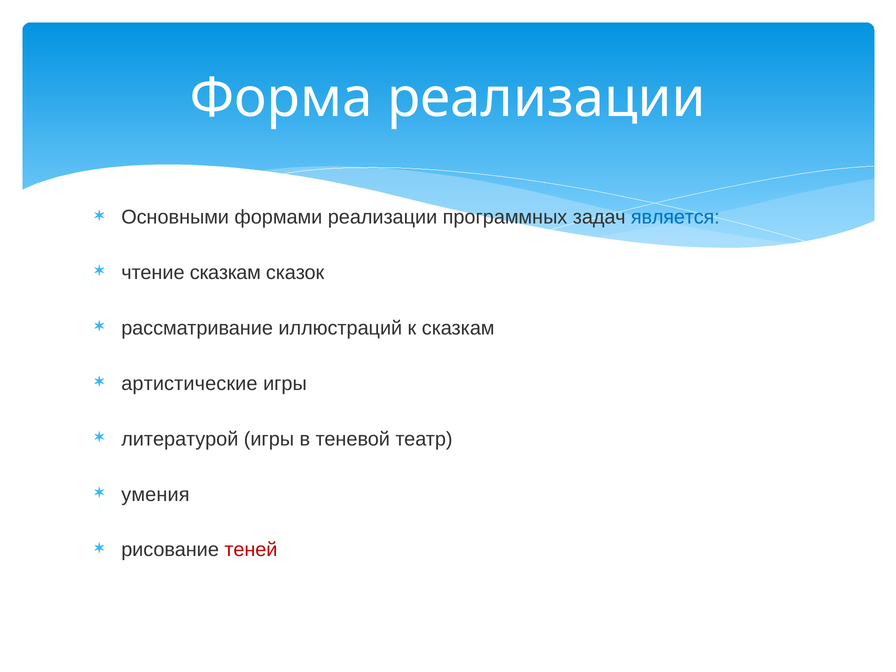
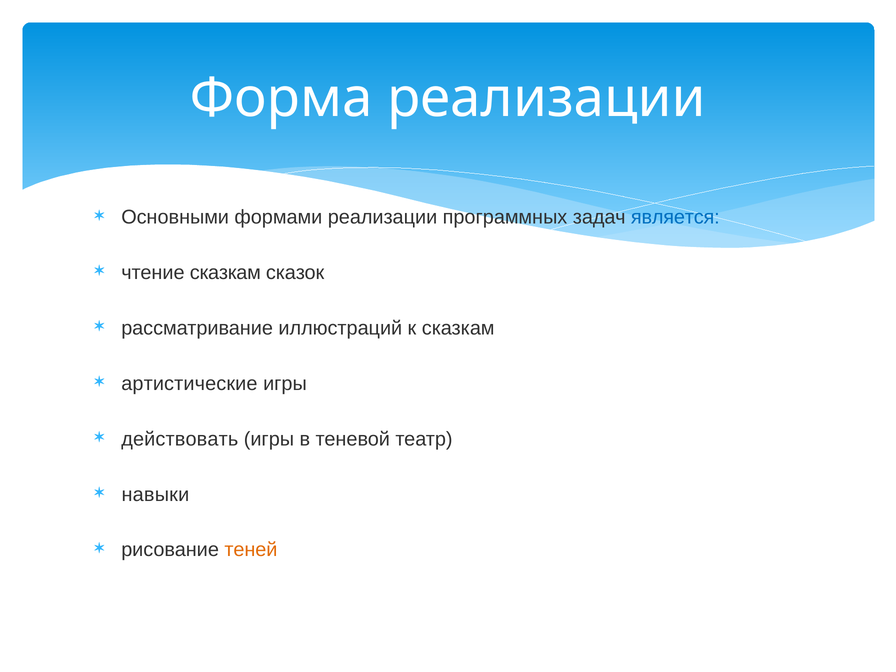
литературой: литературой -> действовать (180, 439)
умения: умения -> навыки (155, 494)
теней colour: red -> orange (251, 550)
